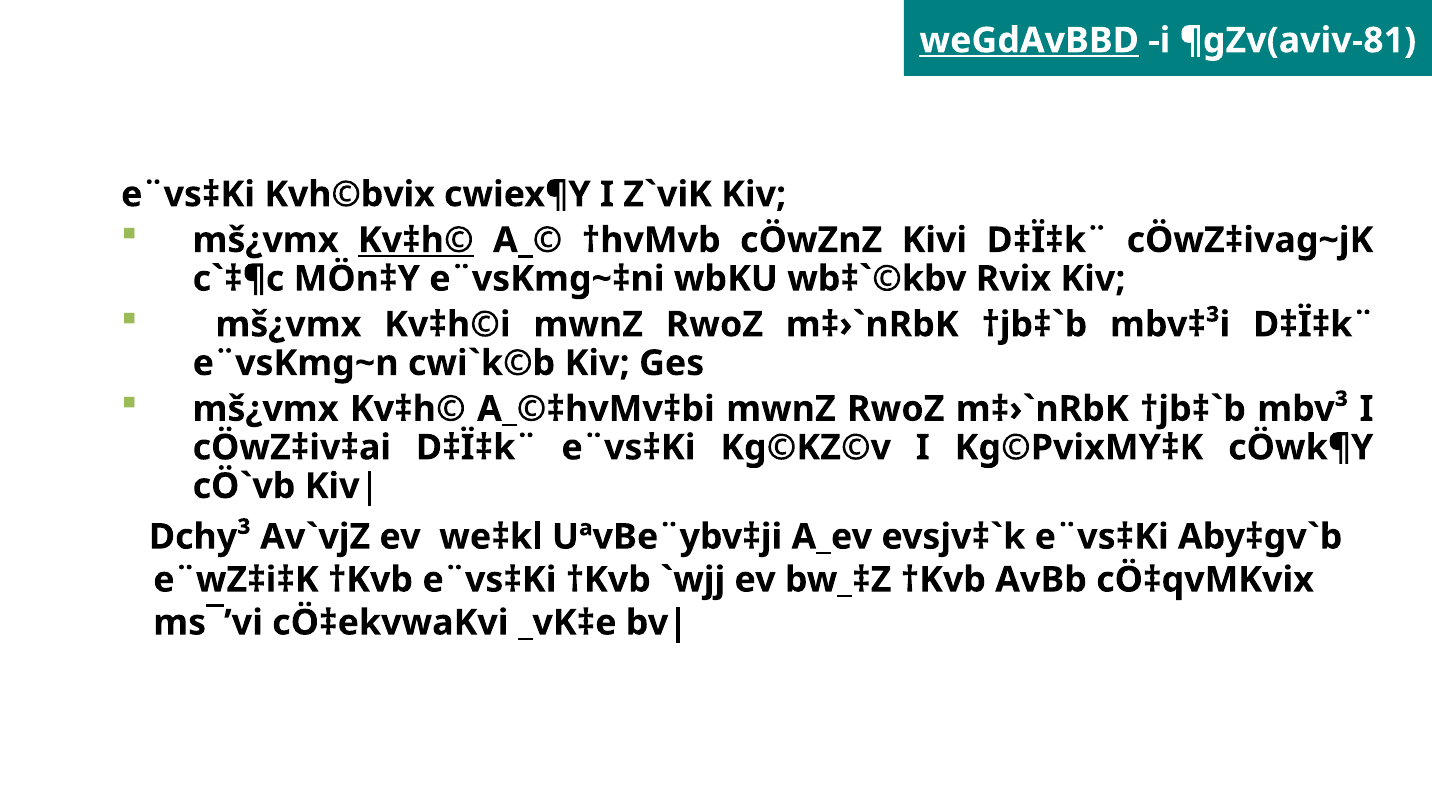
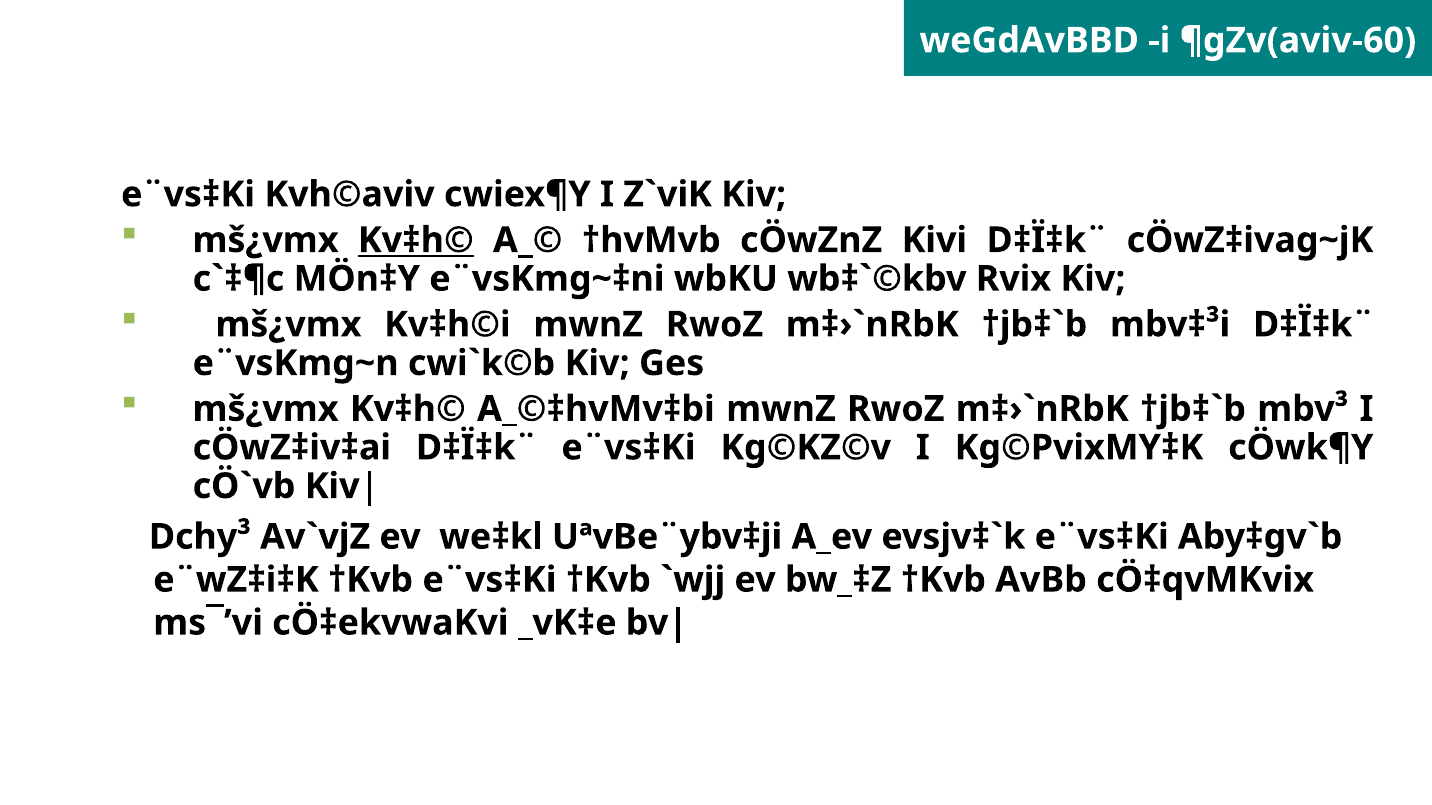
weGdAvBBD underline: present -> none (1029, 41)
¶gZv(aviv-81: ¶gZv(aviv-81 -> ¶gZv(aviv-60 (1298, 41)
Kvh©bvix: Kvh©bvix -> Kvh©aviv (349, 195)
